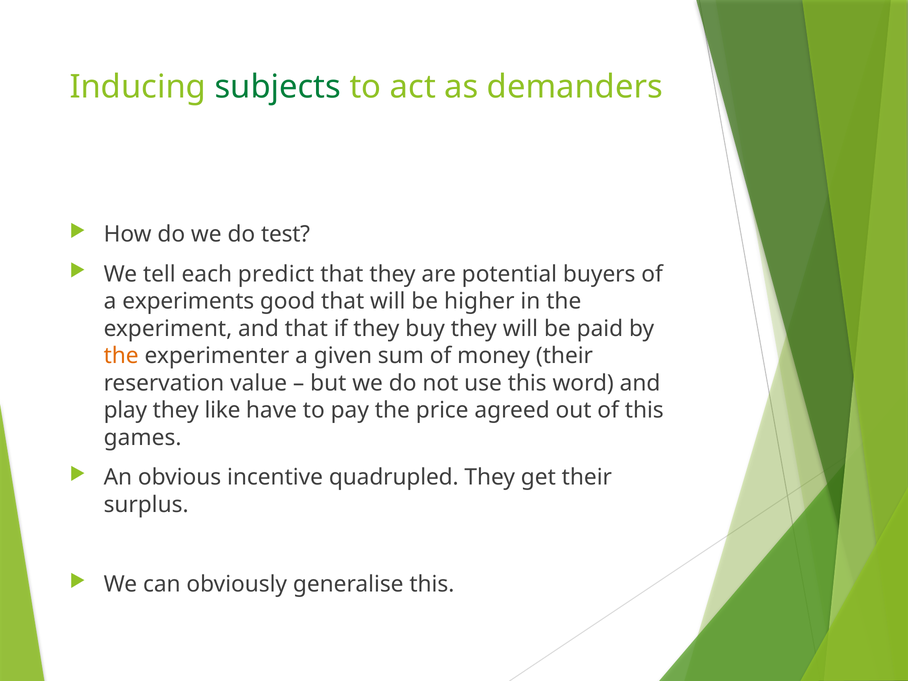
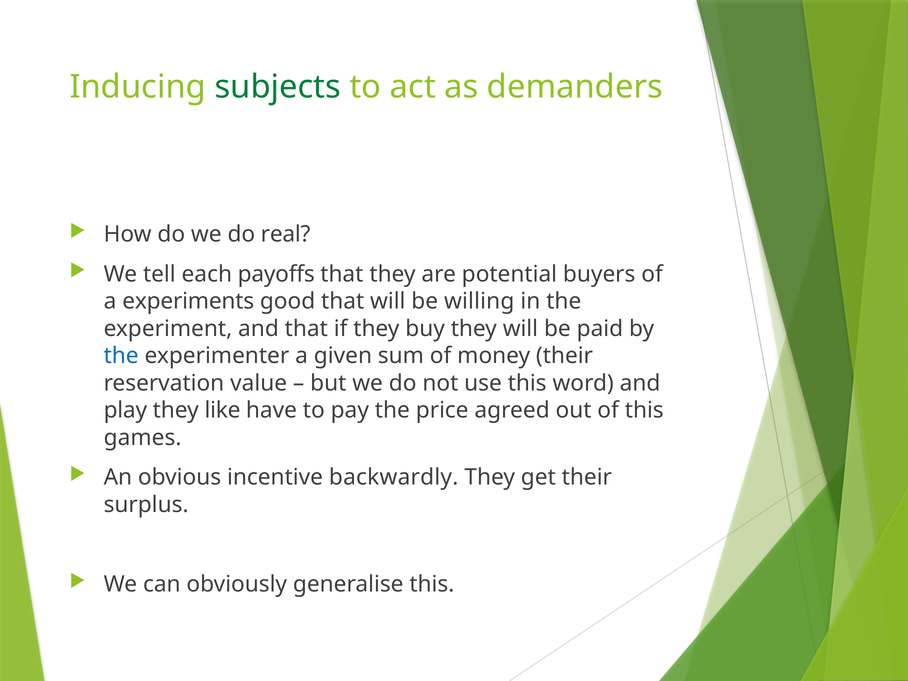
test: test -> real (286, 234)
predict: predict -> payoffs (276, 274)
higher: higher -> willing (479, 301)
the colour: orange -> blue (121, 356)
quadrupled: quadrupled -> backwardly (394, 477)
